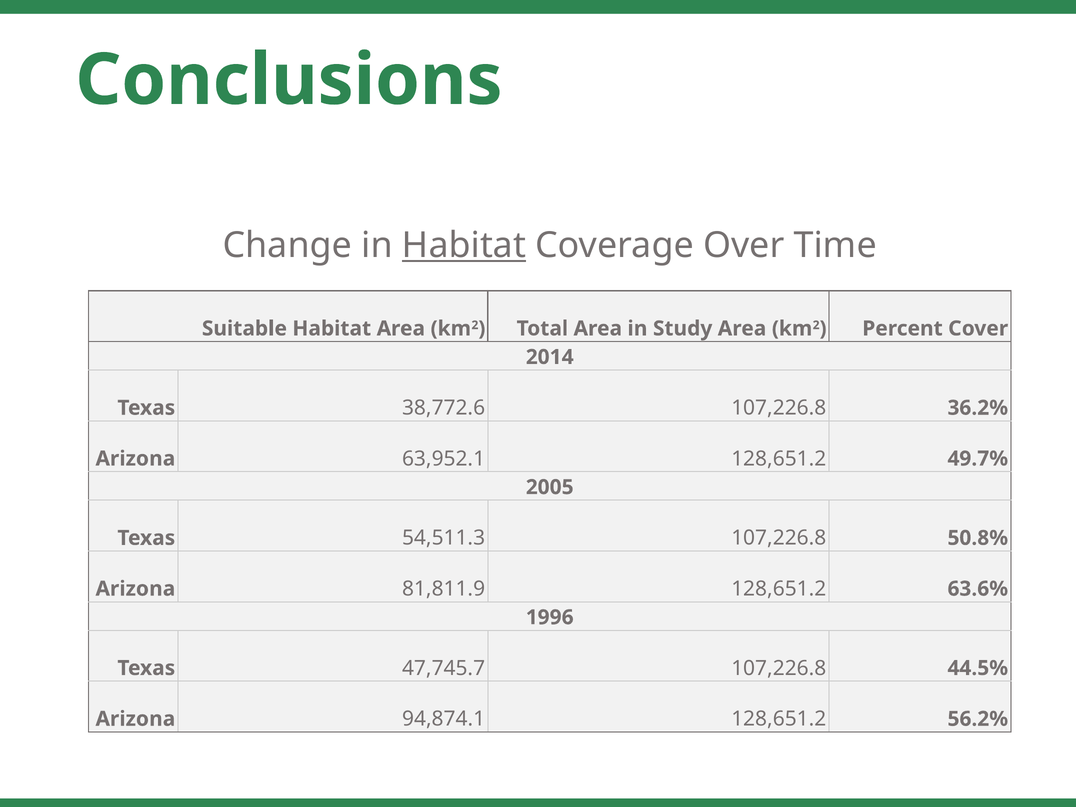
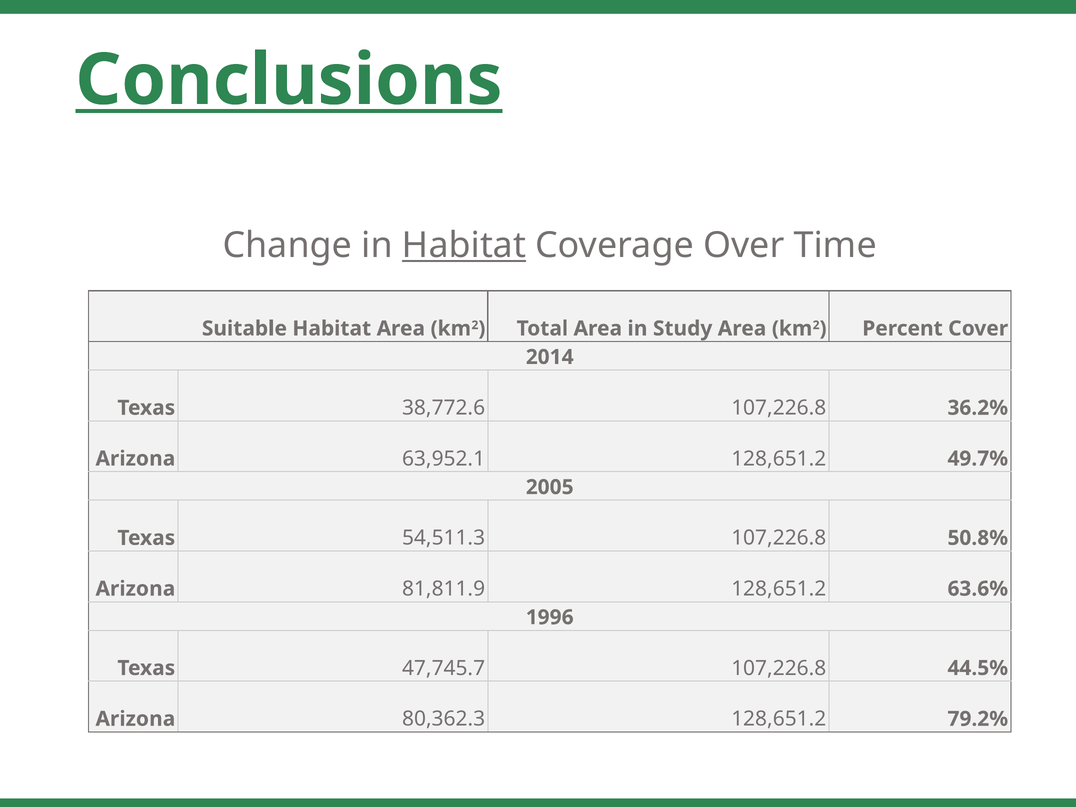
Conclusions underline: none -> present (289, 80)
94,874.1: 94,874.1 -> 80,362.3 (444, 719)
56.2%: 56.2% -> 79.2% (978, 719)
